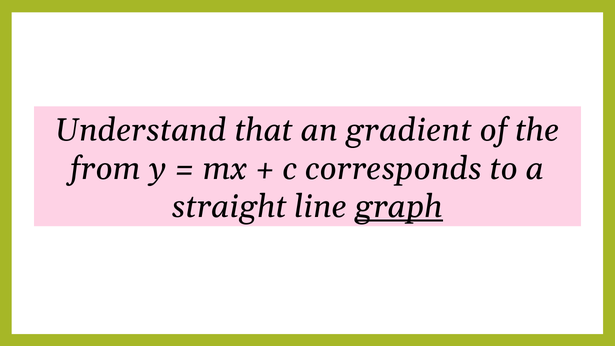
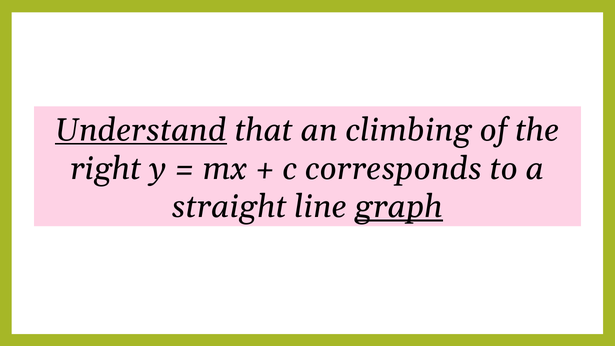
Understand underline: none -> present (141, 130)
gradient: gradient -> climbing (409, 130)
from: from -> right (106, 168)
